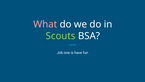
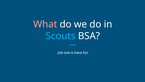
Scouts colour: light green -> light blue (61, 36)
